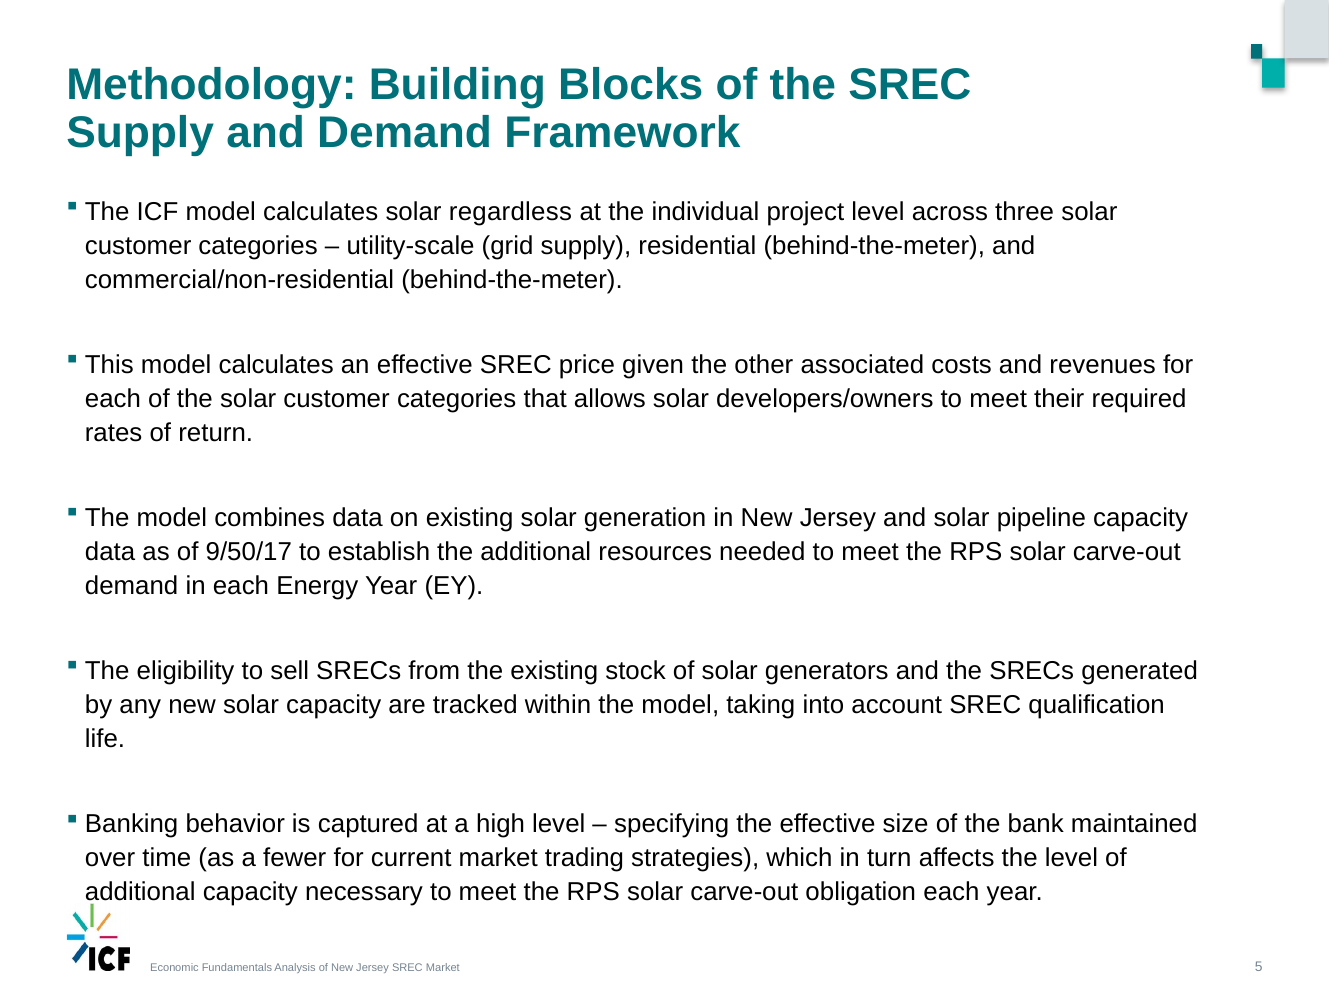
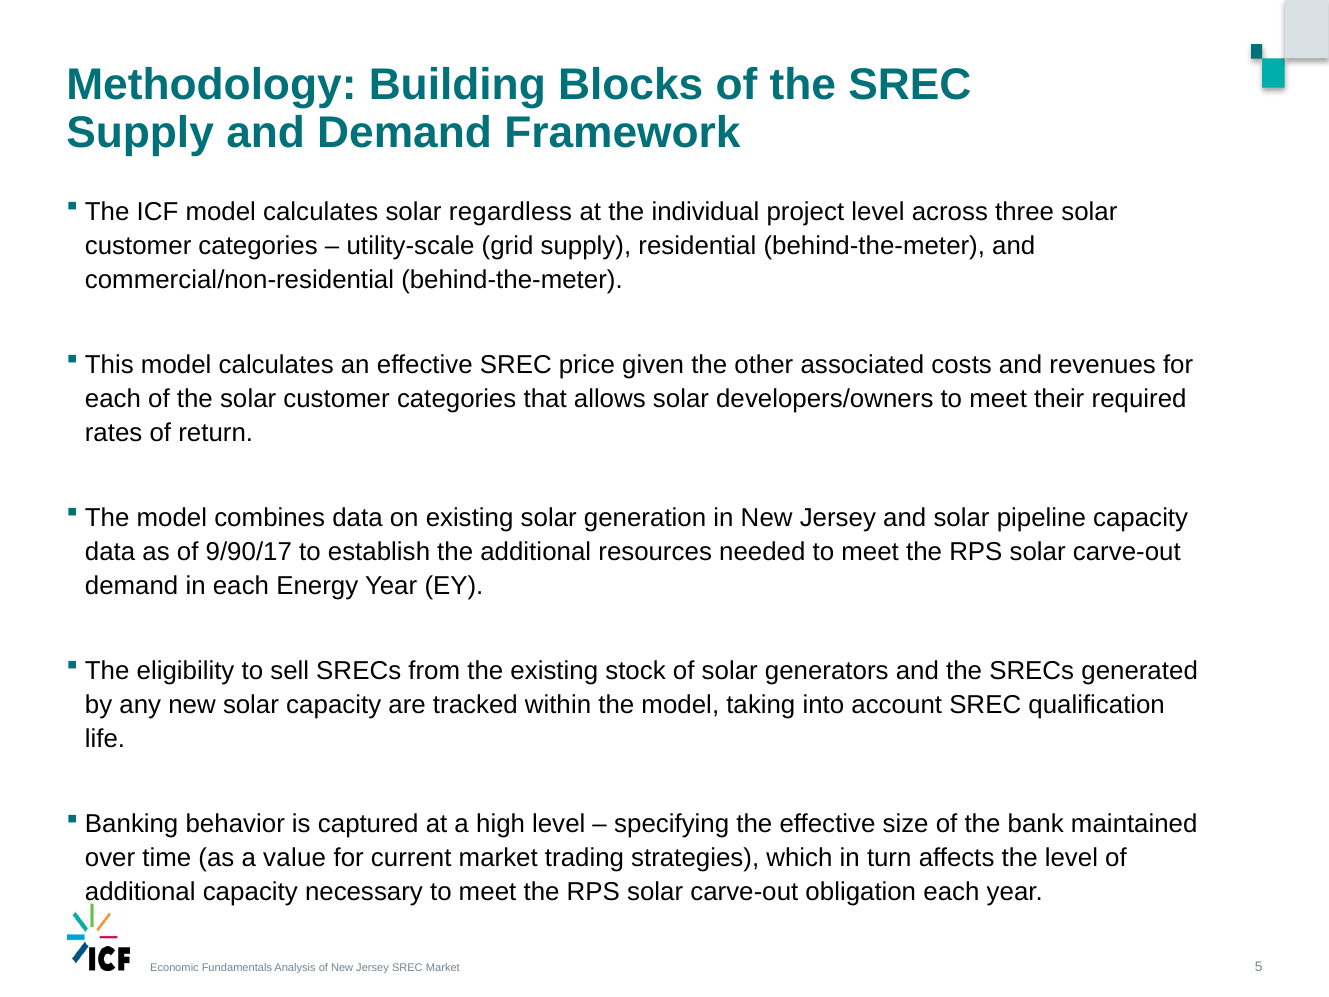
9/50/17: 9/50/17 -> 9/90/17 (249, 552)
fewer: fewer -> value (295, 858)
